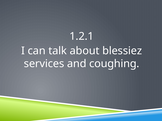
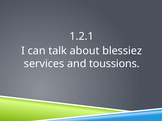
coughing: coughing -> toussions (114, 64)
